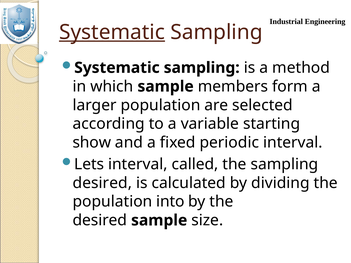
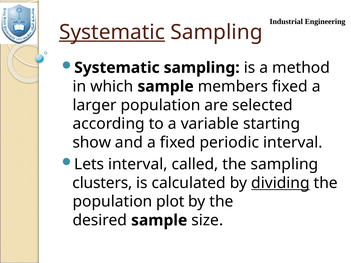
members form: form -> fixed (290, 87)
desired: desired -> clusters (102, 183)
dividing underline: none -> present (280, 183)
into: into -> plot (170, 202)
